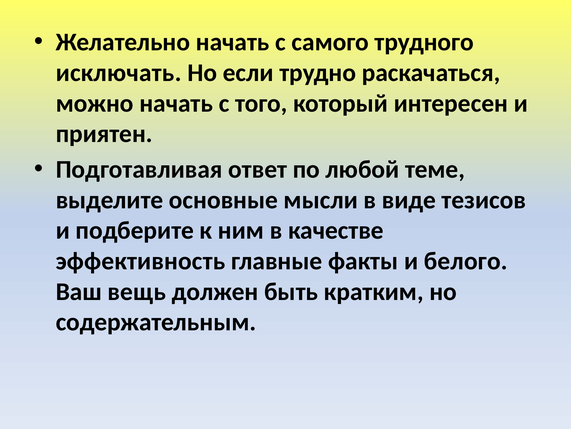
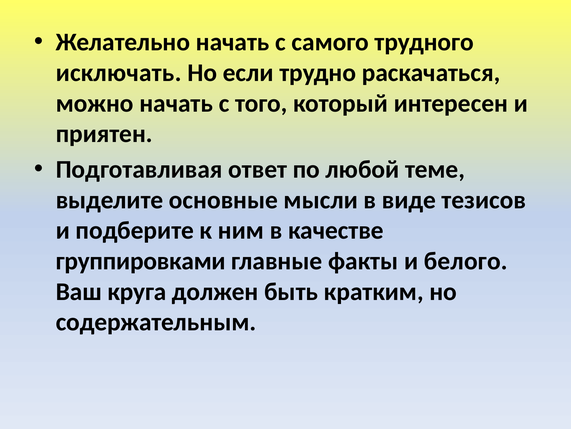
эффективность: эффективность -> группировками (141, 261)
вещь: вещь -> круга (137, 291)
